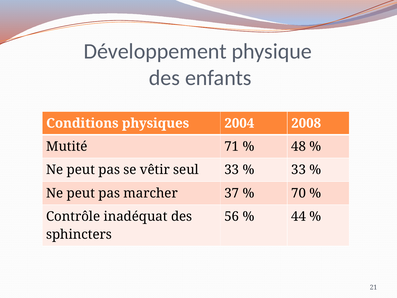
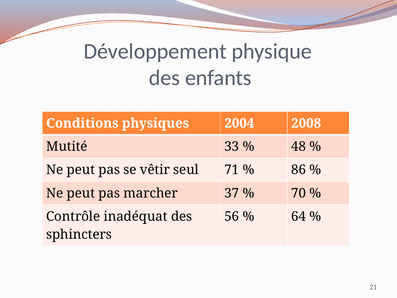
71: 71 -> 33 (232, 146)
seul 33: 33 -> 71 (232, 170)
33: 33 -> 86 (299, 170)
44: 44 -> 64 (299, 216)
